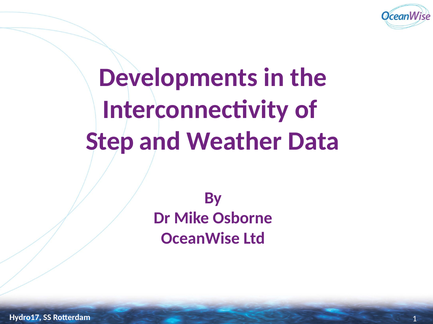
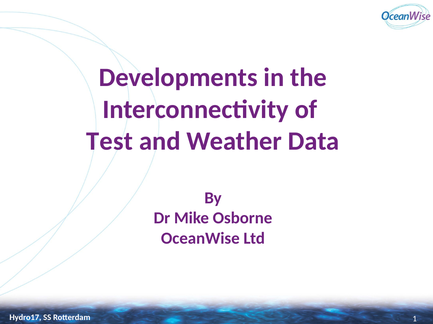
Step: Step -> Test (110, 141)
